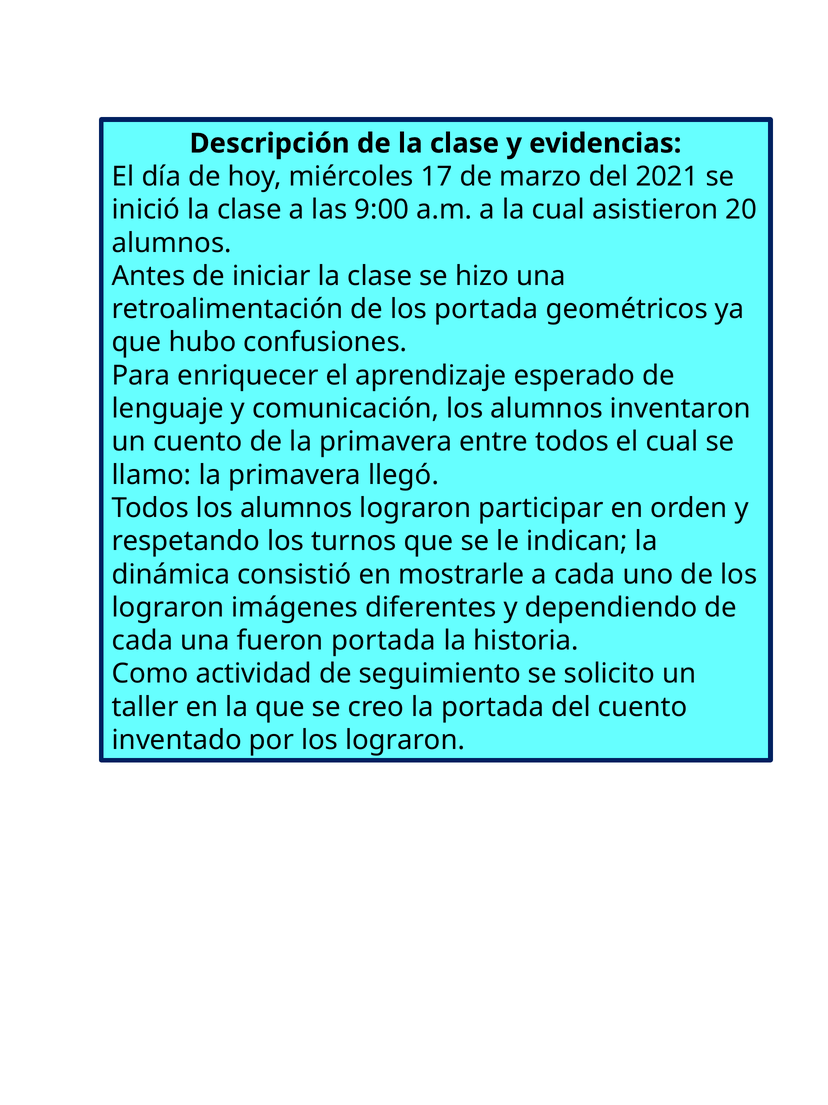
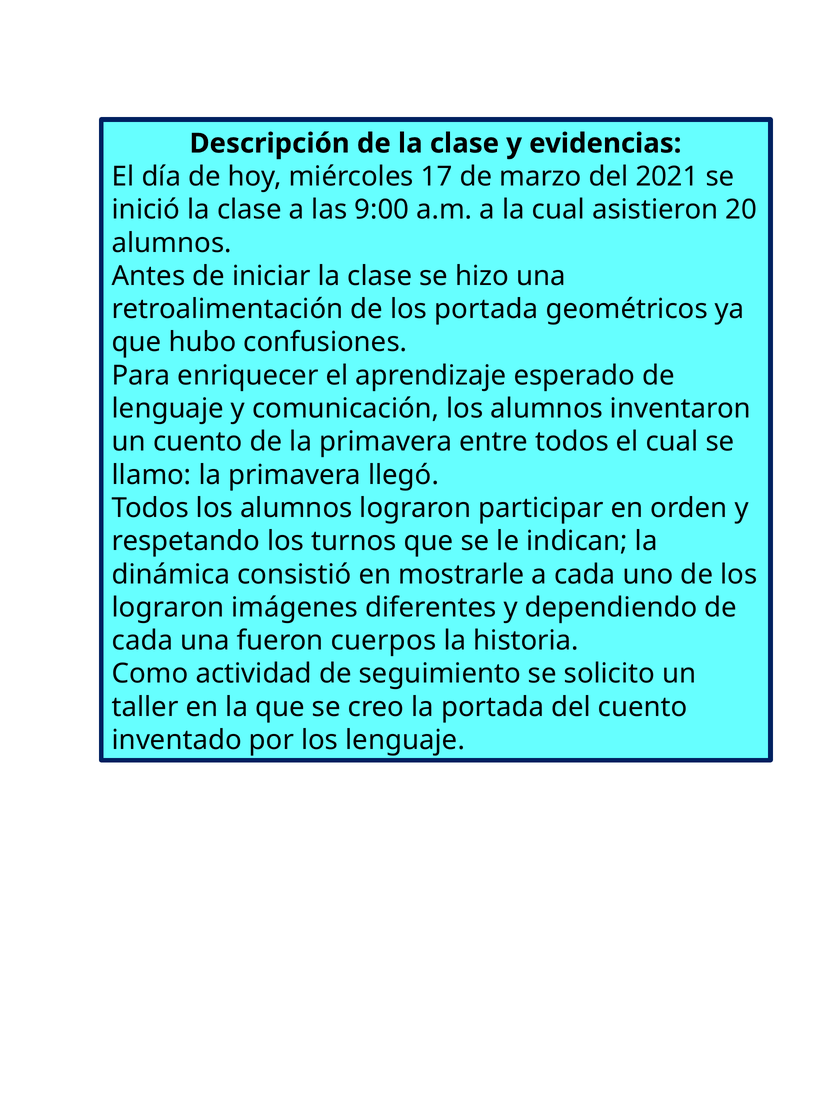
fueron portada: portada -> cuerpos (383, 640)
por los lograron: lograron -> lenguaje (405, 739)
